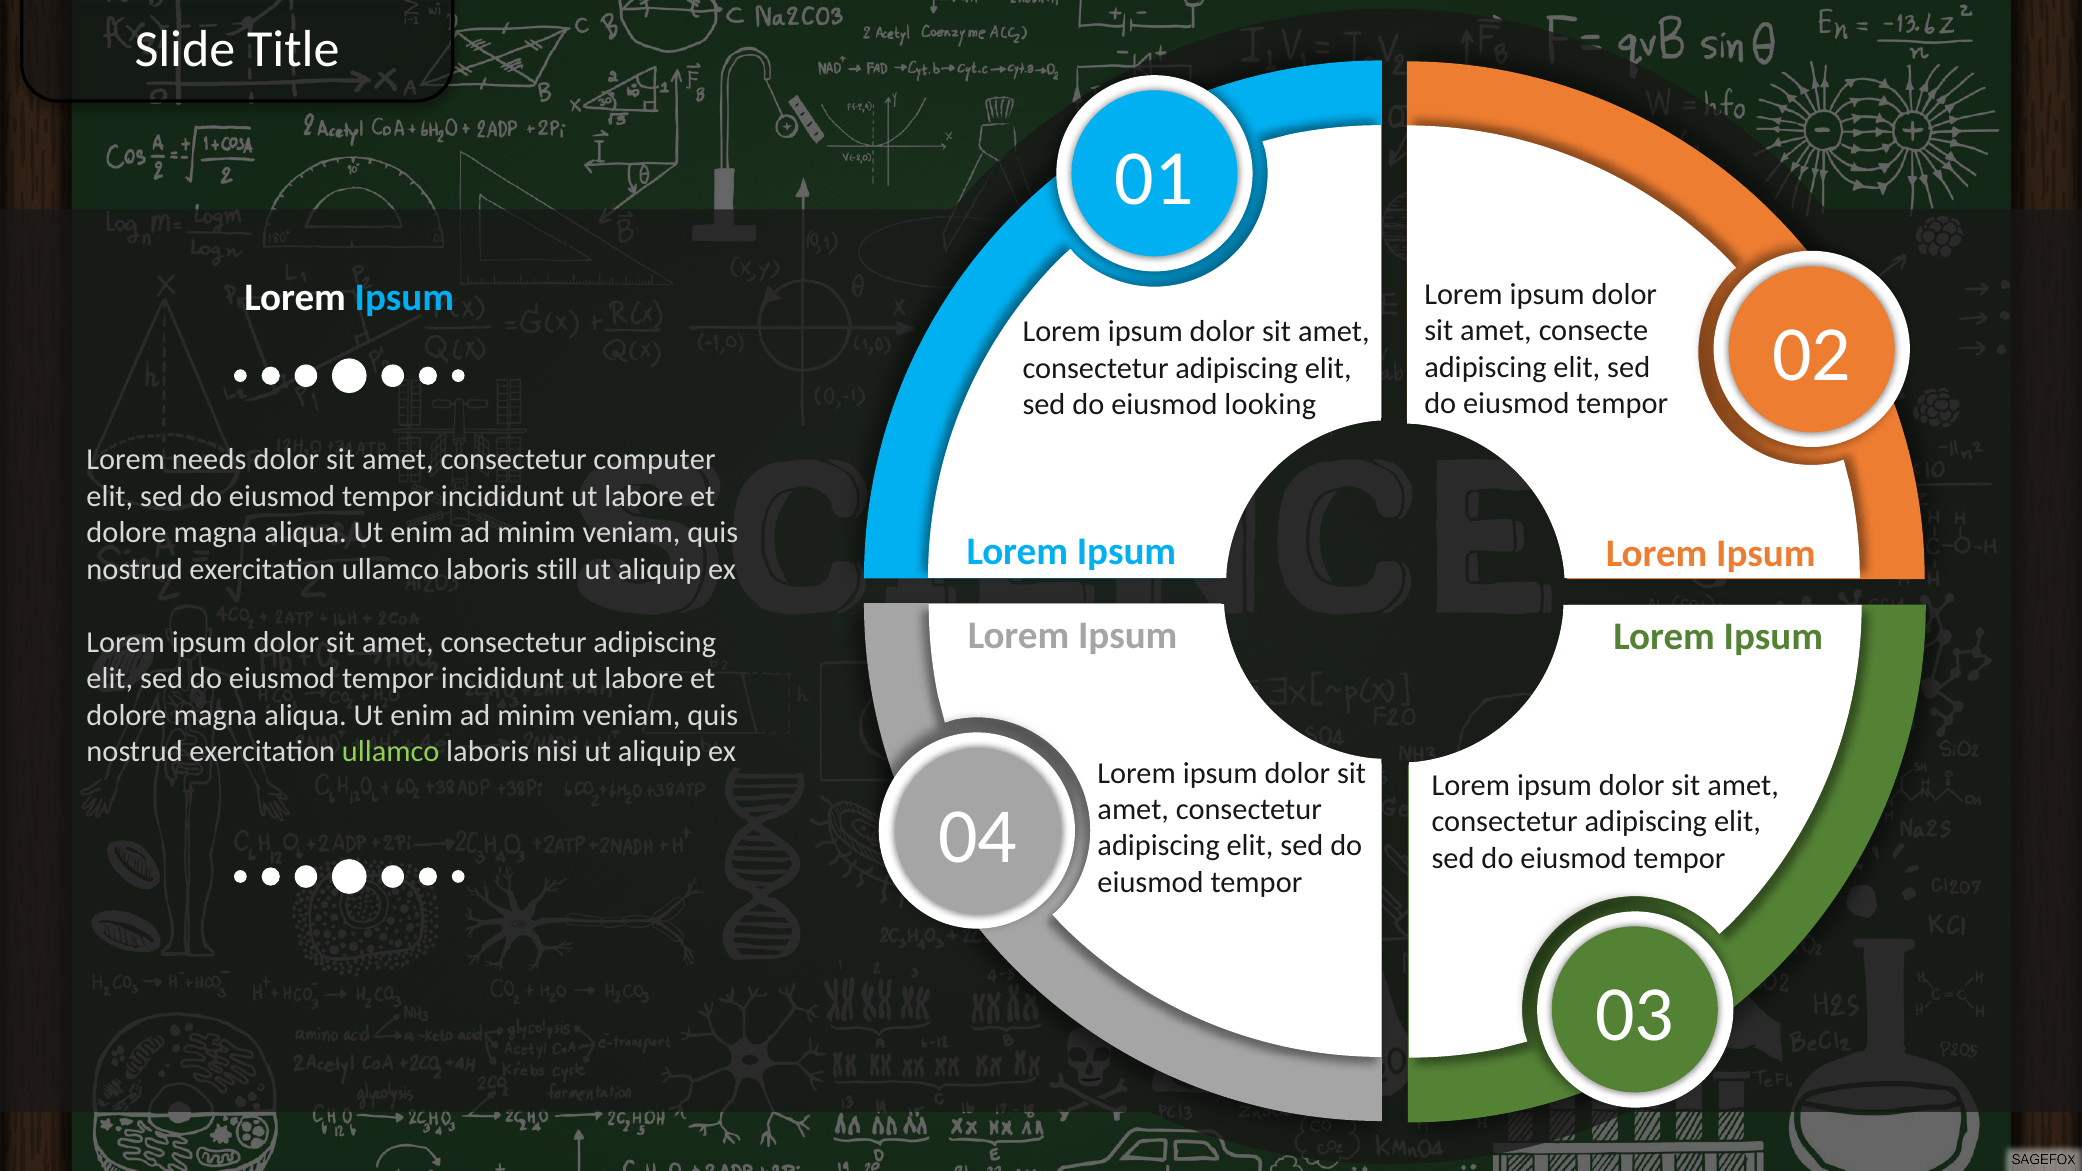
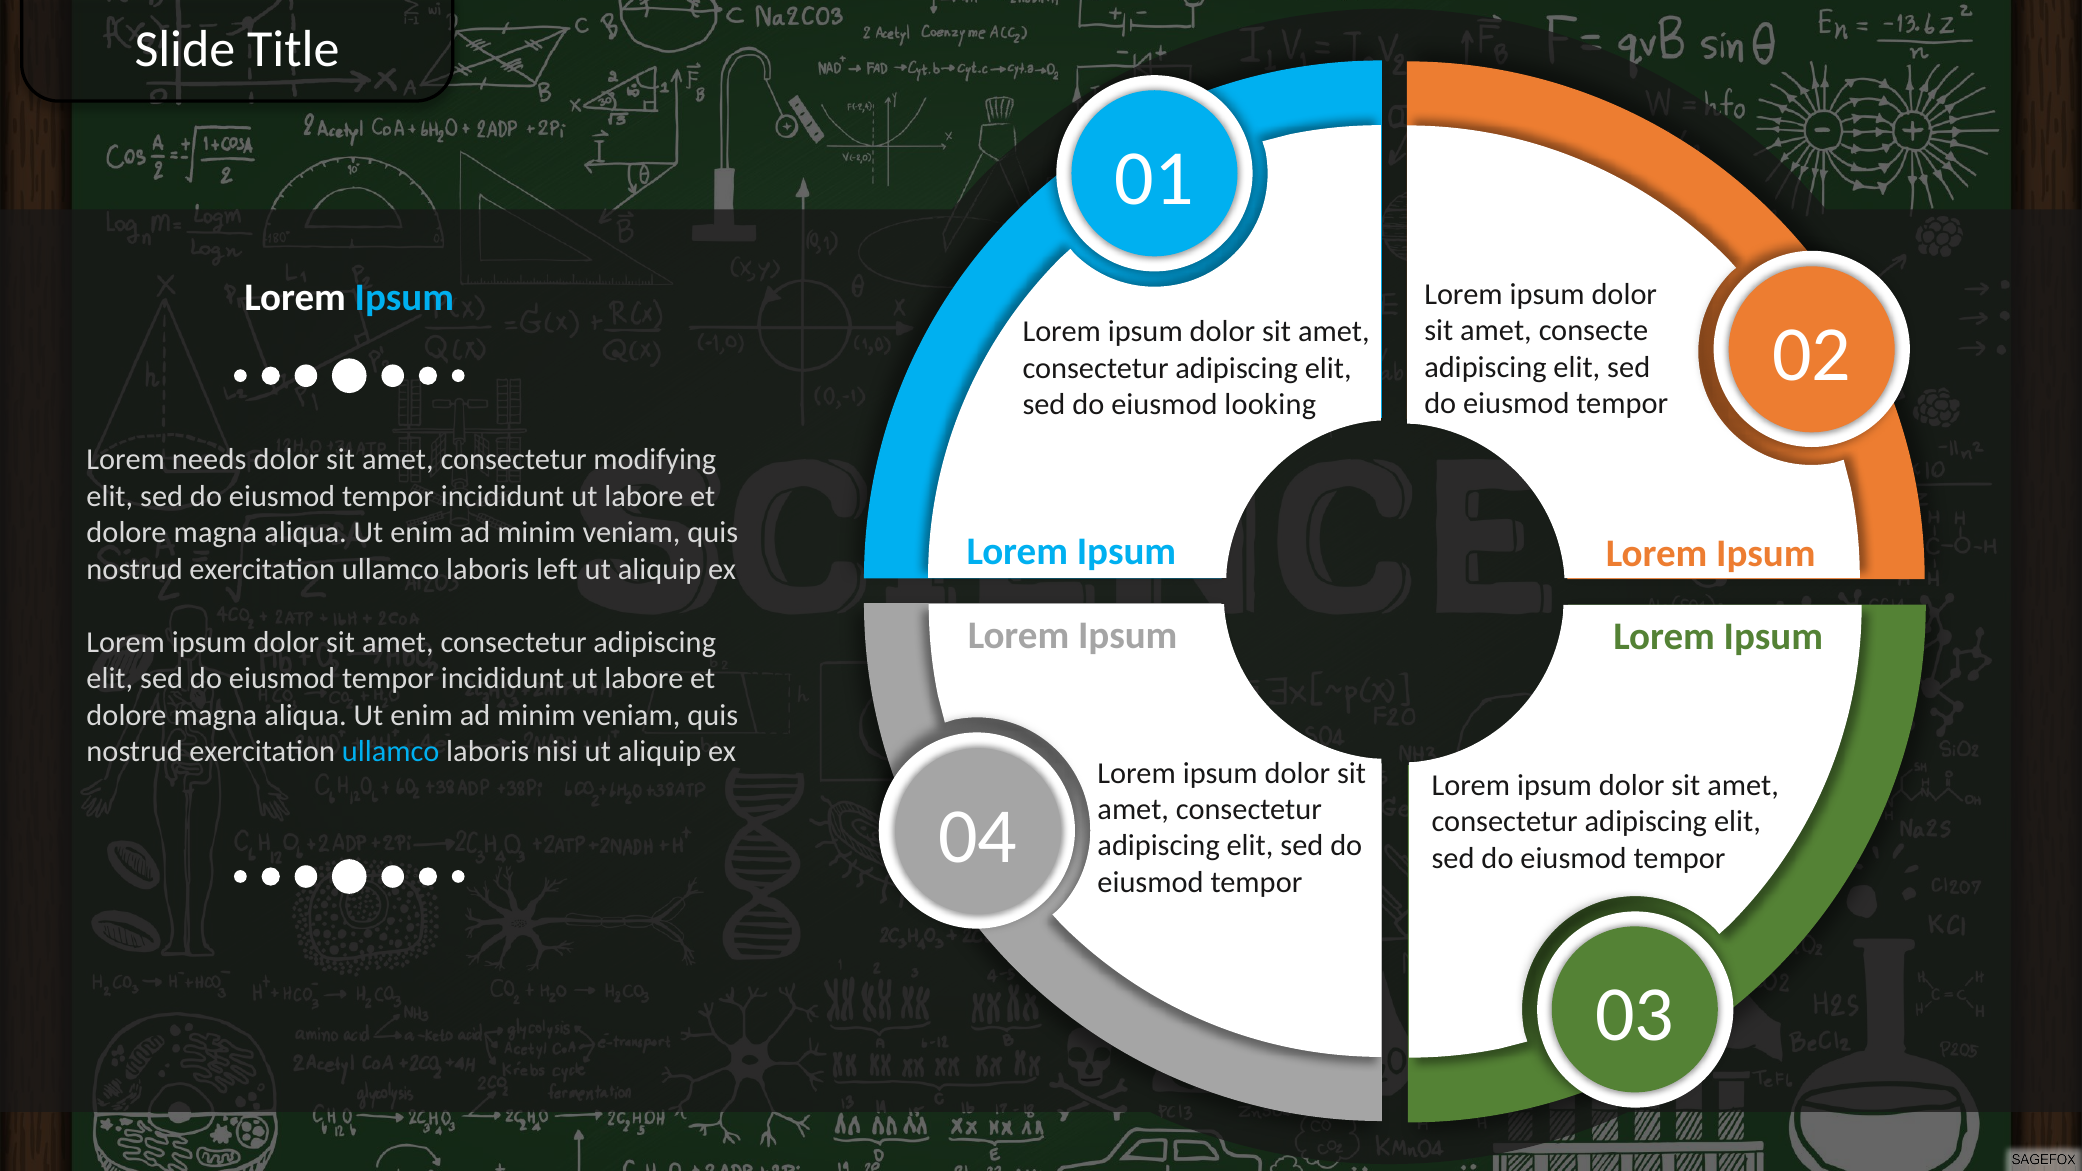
computer: computer -> modifying (655, 460)
still: still -> left (557, 569)
ullamco colour: light green -> light blue (391, 752)
